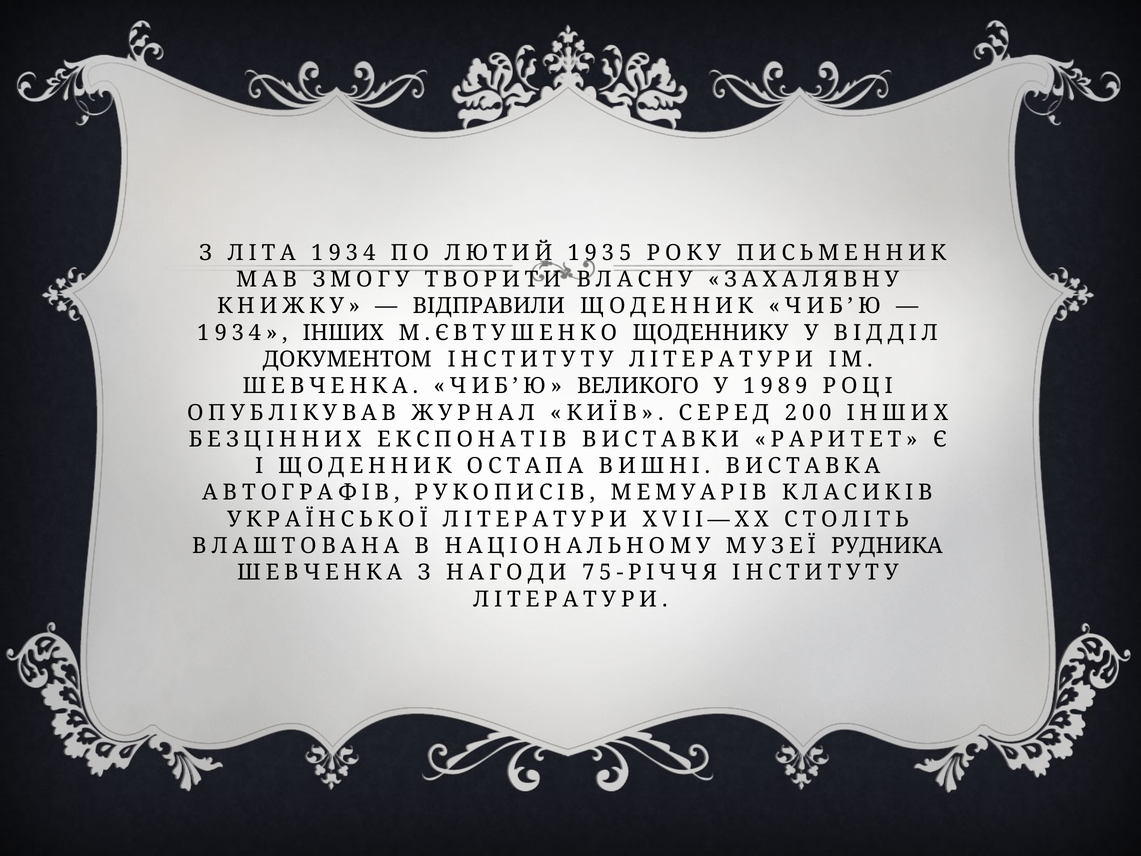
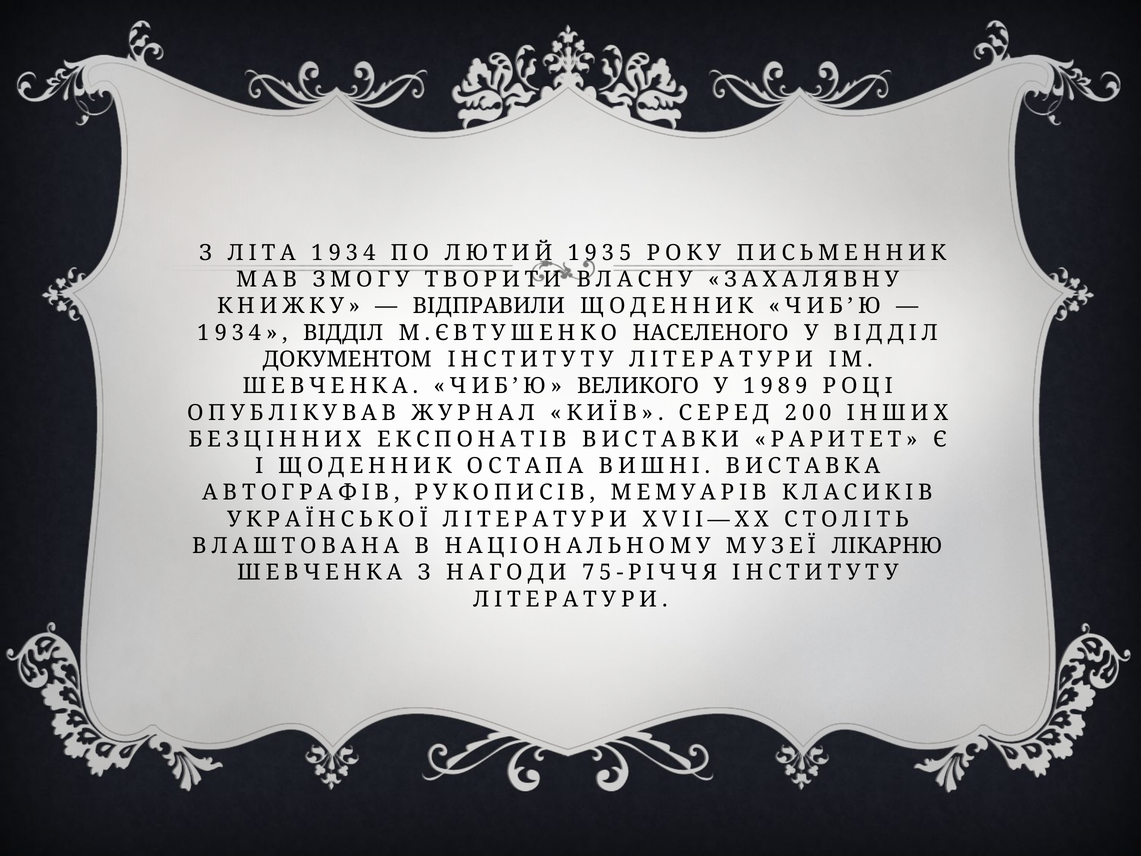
1934 ІНШИХ: ІНШИХ -> ВІДДІЛ (343, 333)
ЩОДЕННИКУ: ЩОДЕННИКУ -> НАСЕЛЕНОГО (711, 333)
РУДНИКА: РУДНИКА -> ЛІКАРНЮ (887, 546)
